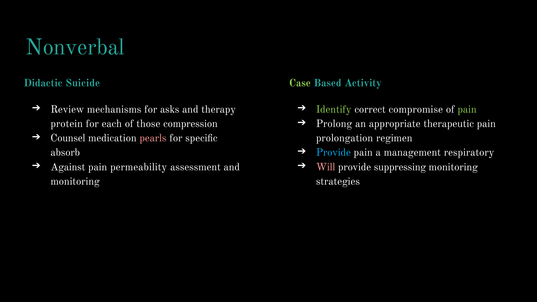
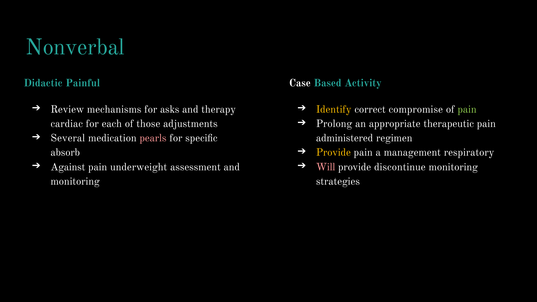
Suicide: Suicide -> Painful (83, 83)
Case colour: light green -> white (300, 83)
Identify colour: light green -> yellow (334, 109)
protein: protein -> cardiac (67, 124)
compression: compression -> adjustments (190, 124)
Counsel: Counsel -> Several (68, 138)
prolongation: prolongation -> administered (345, 138)
Provide colour: light blue -> yellow (333, 153)
permeability: permeability -> underweight (139, 167)
suppressing: suppressing -> discontinue (400, 167)
